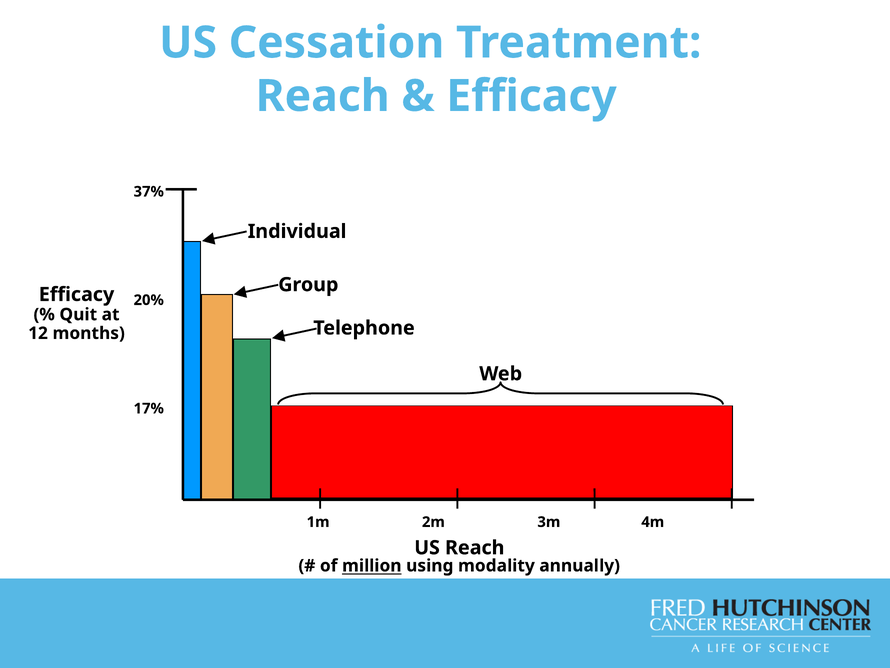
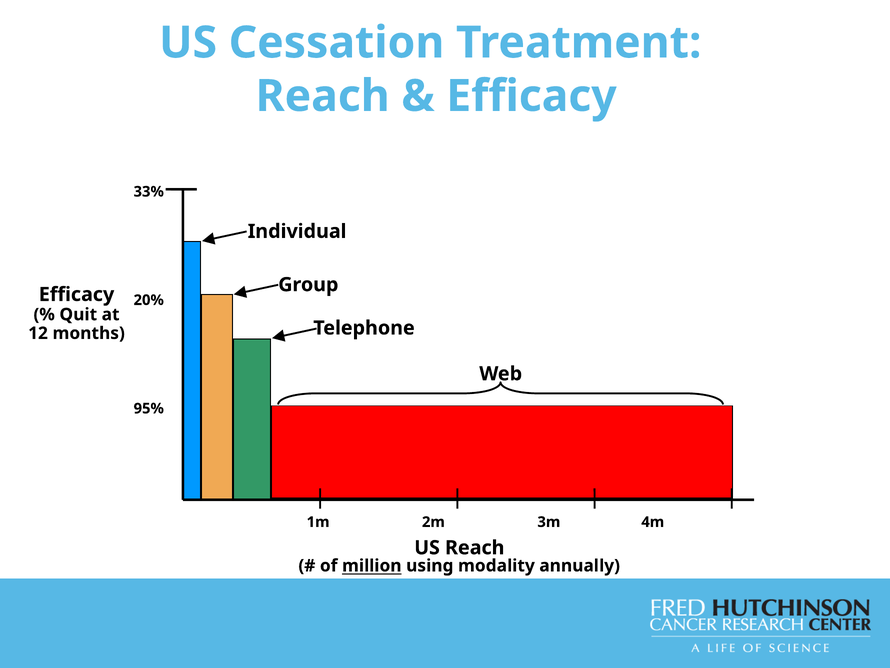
37%: 37% -> 33% (149, 192)
17%: 17% -> 95% (149, 408)
